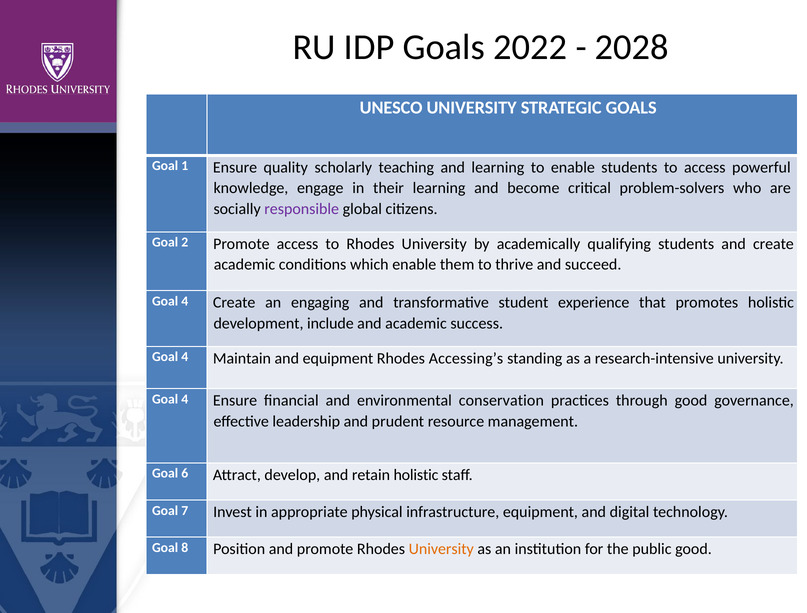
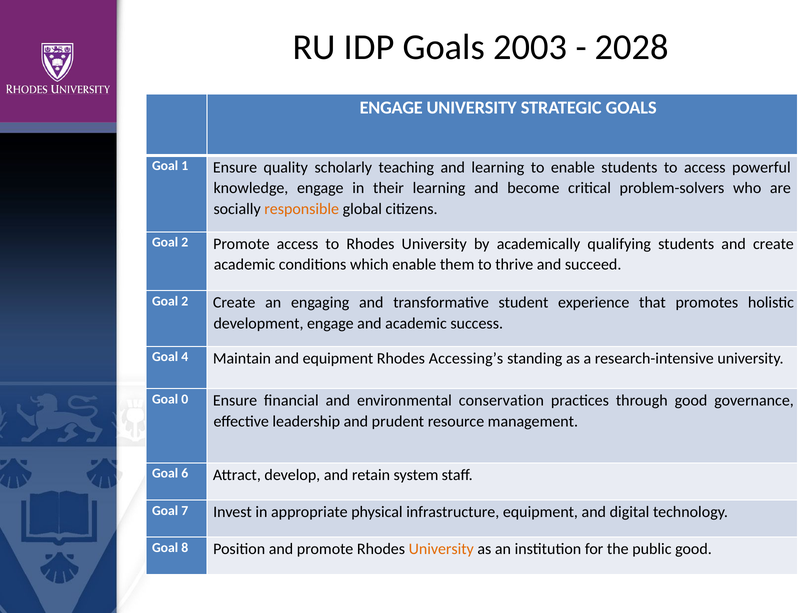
2022: 2022 -> 2003 (530, 47)
UNESCO: UNESCO -> ENGAGE (391, 108)
responsible colour: purple -> orange (302, 209)
4: 4 -> 2 (185, 301)
development include: include -> engage (330, 324)
4: 4 -> 0 (185, 399)
retain holistic: holistic -> system (416, 475)
